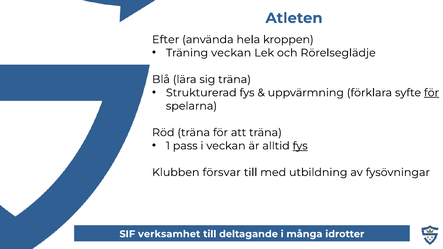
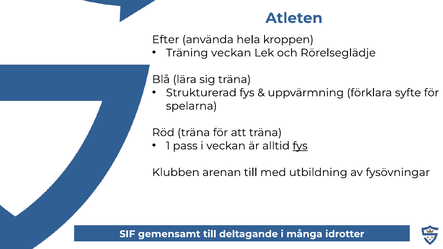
för underline: present -> none (431, 93)
försvar: försvar -> arenan (222, 172)
verksamhet: verksamhet -> gemensamt (169, 234)
